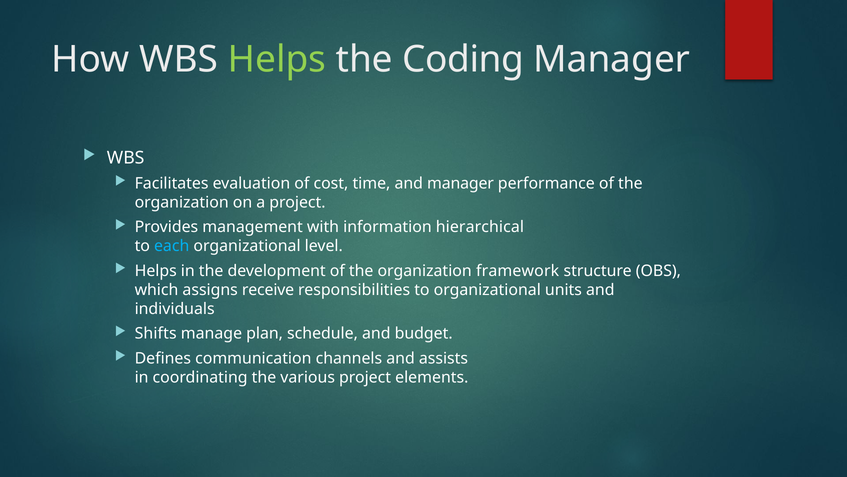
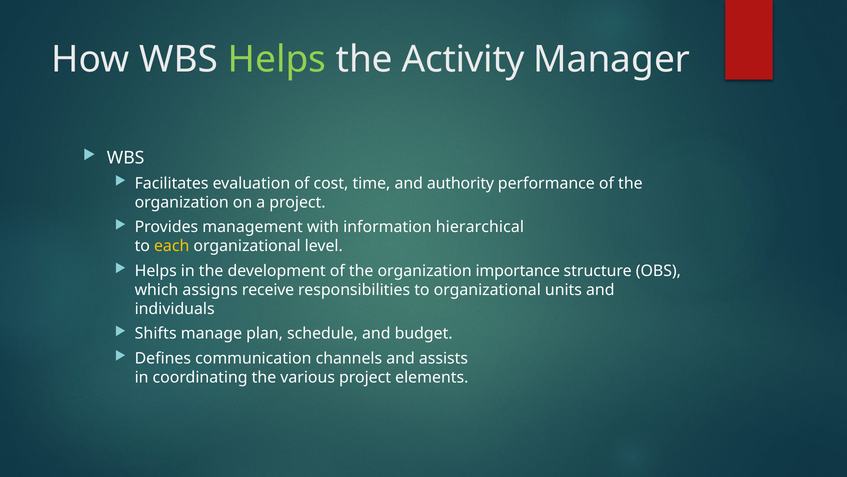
Coding: Coding -> Activity (463, 59)
and manager: manager -> authority (461, 183)
each colour: light blue -> yellow (172, 246)
framework: framework -> importance (518, 271)
